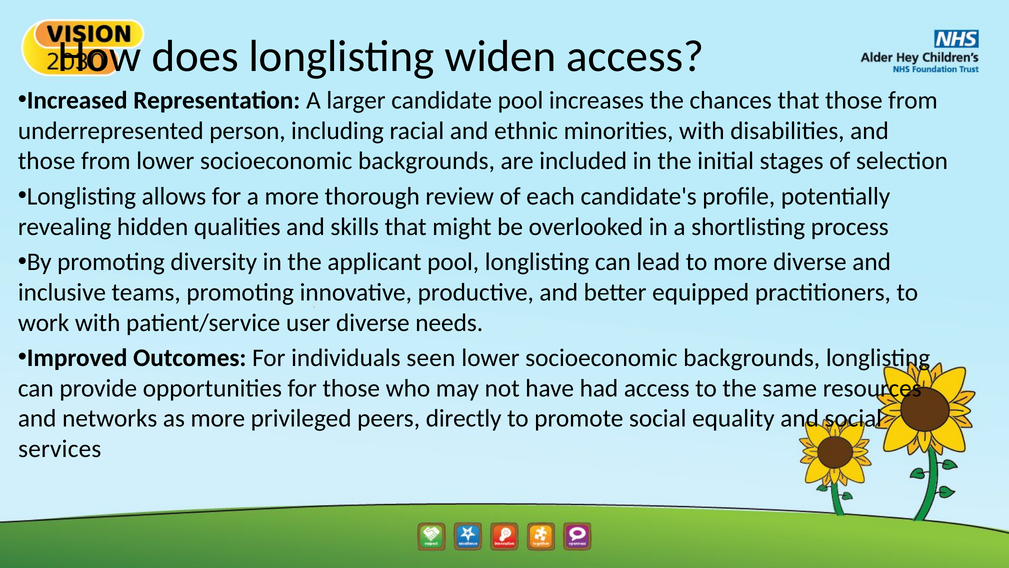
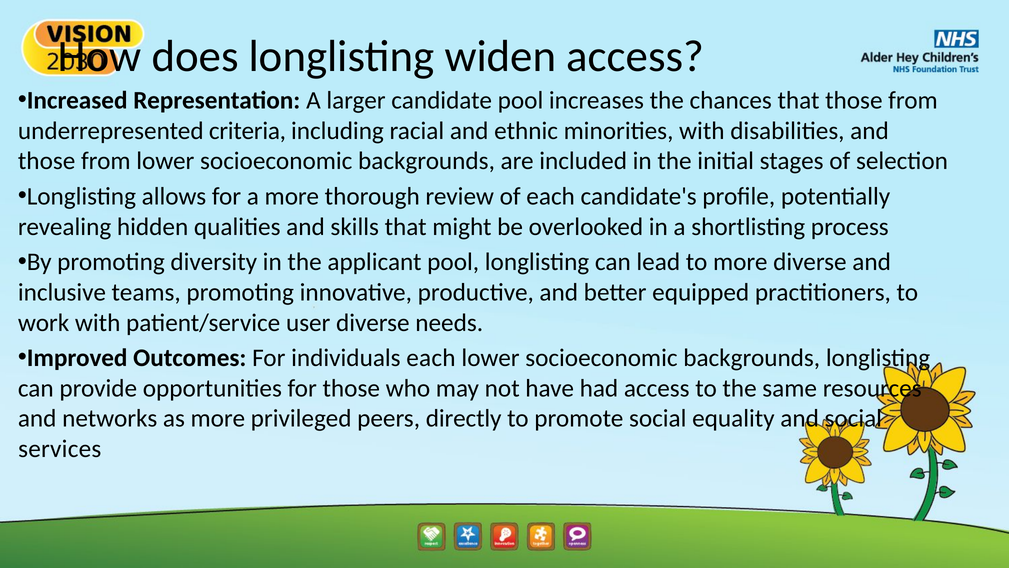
person: person -> criteria (247, 131)
individuals seen: seen -> each (431, 358)
